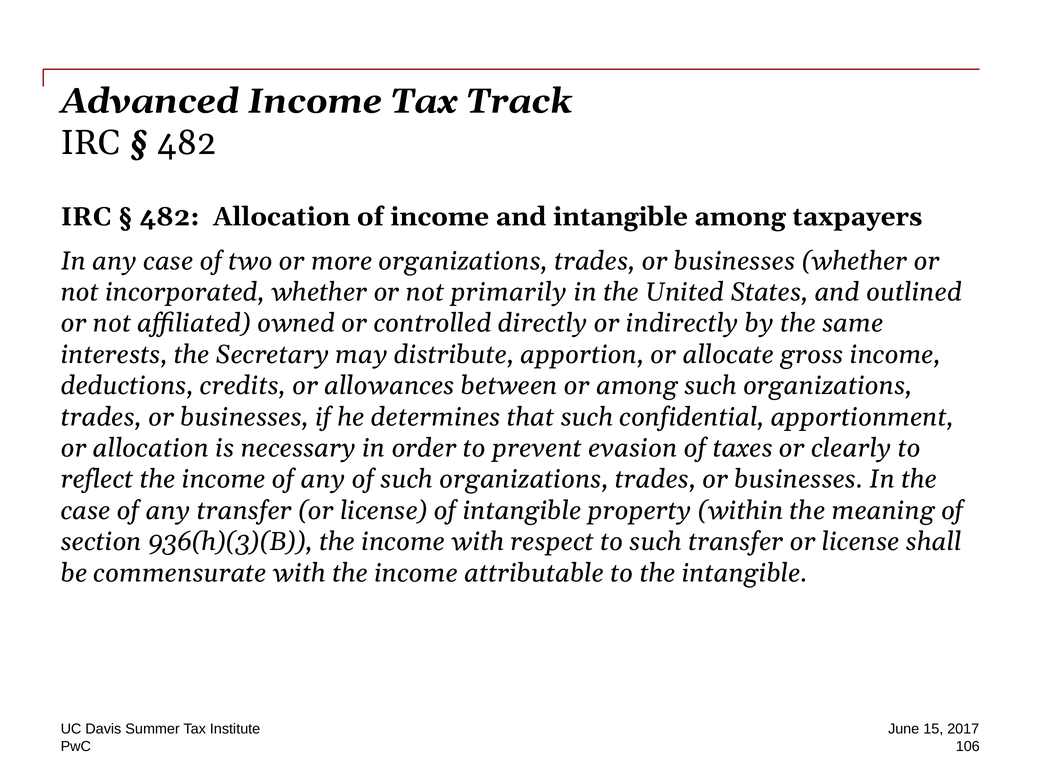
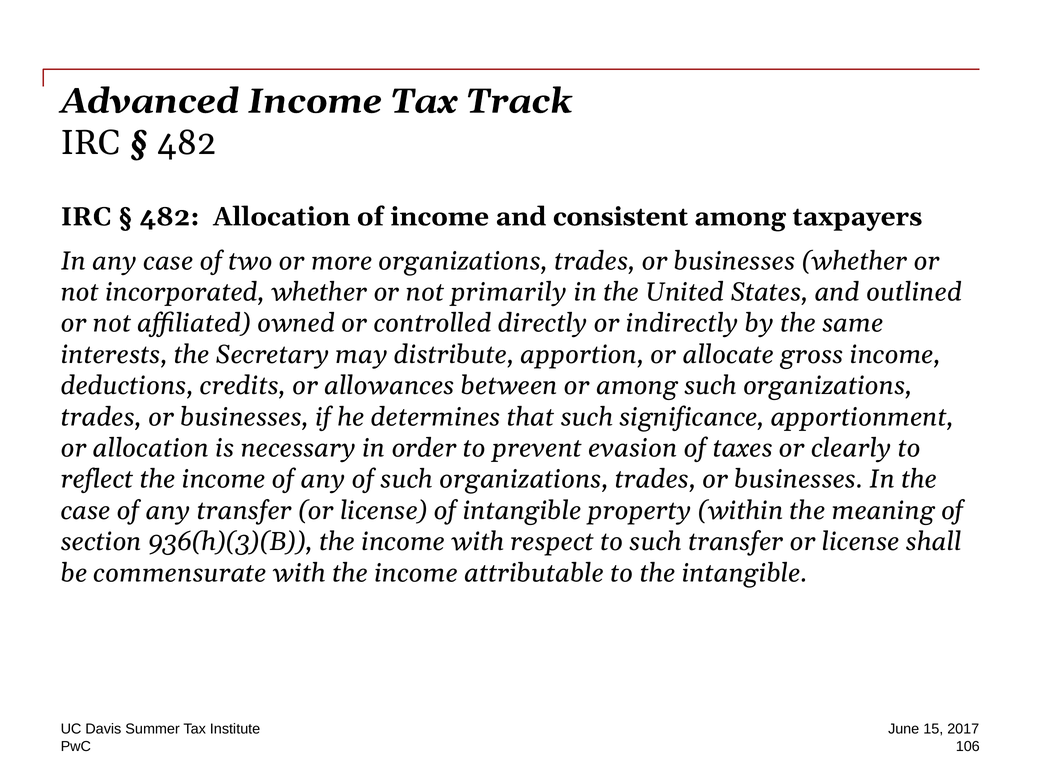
and intangible: intangible -> consistent (621, 217)
confidential: confidential -> significance (692, 417)
